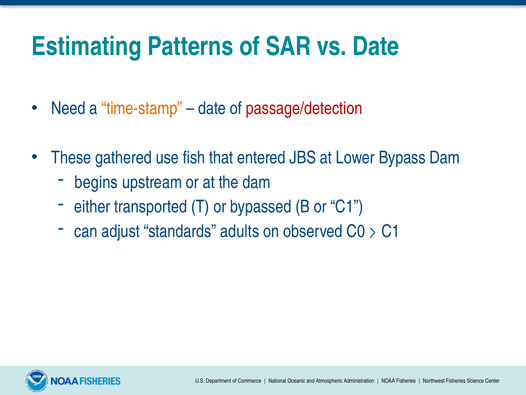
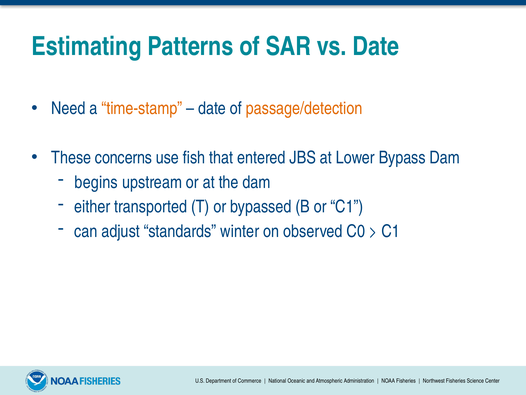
passage/detection colour: red -> orange (304, 108)
gathered: gathered -> concerns (124, 157)
adults: adults -> winter (240, 231)
